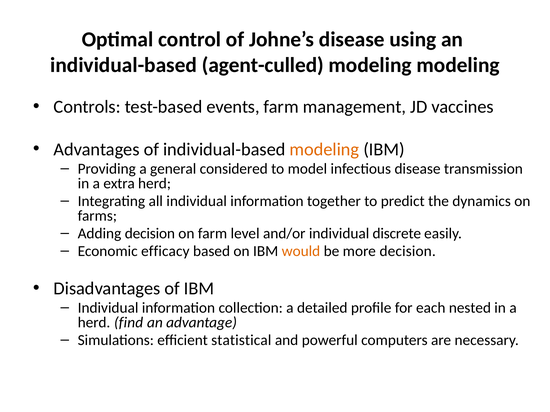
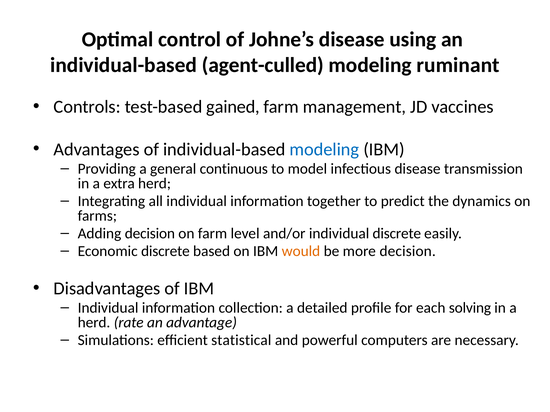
modeling modeling: modeling -> ruminant (458, 65)
events: events -> gained (233, 107)
modeling colour: orange -> blue (324, 150)
considered: considered -> continuous (234, 169)
Economic efficacy: efficacy -> discrete (165, 251)
nested: nested -> solving (470, 308)
find: find -> rate (129, 323)
